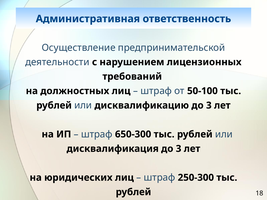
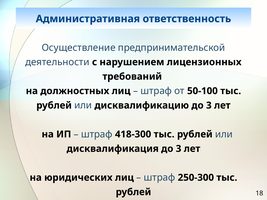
650-300: 650-300 -> 418-300 (133, 134)
